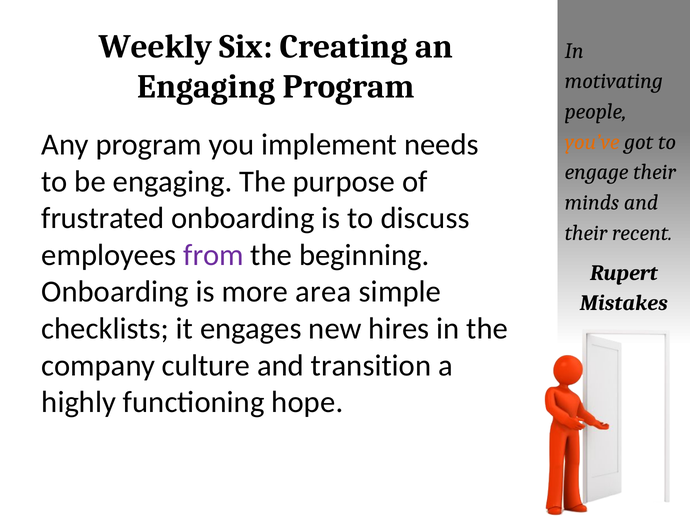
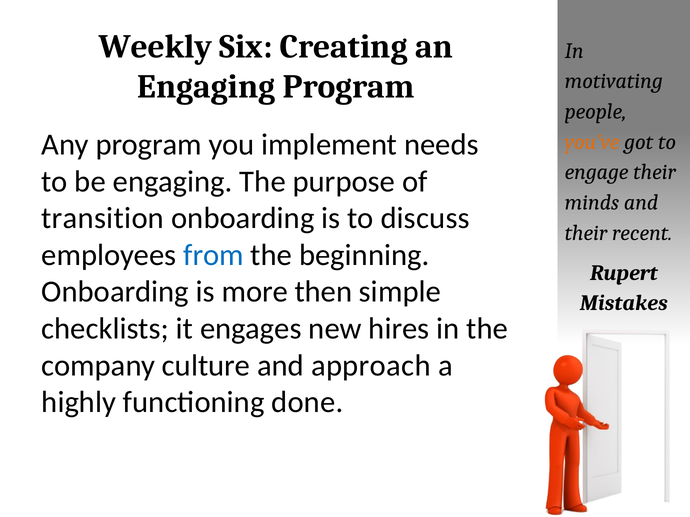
frustrated: frustrated -> transition (103, 218)
from colour: purple -> blue (213, 255)
area: area -> then (323, 292)
transition: transition -> approach (371, 366)
hope: hope -> done (307, 403)
